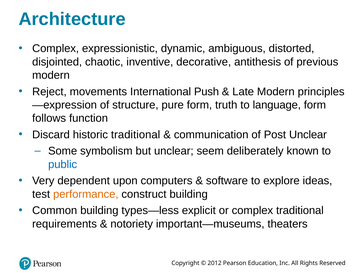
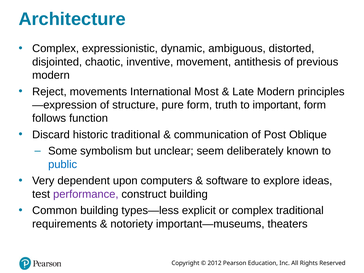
decorative: decorative -> movement (204, 62)
Push: Push -> Most (206, 92)
language: language -> important (277, 105)
Post Unclear: Unclear -> Oblique (308, 135)
performance colour: orange -> purple (86, 194)
